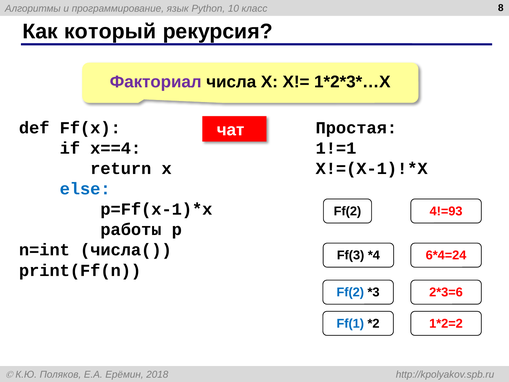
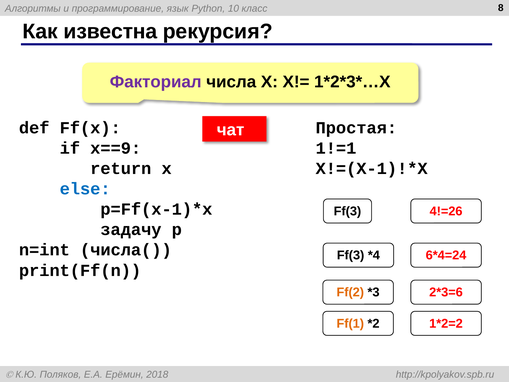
который: который -> известна (110, 31)
x==4: x==4 -> x==9 (116, 148)
Ff(2: Ff(2 -> Ff(3 (347, 211)
4!=93: 4!=93 -> 4!=26 (446, 211)
работы: работы -> задачу (131, 230)
Ff(2 colour: blue -> orange (350, 292)
Ff(1 colour: blue -> orange (350, 323)
